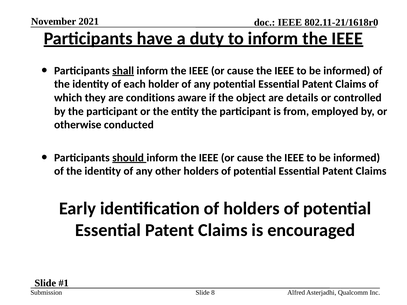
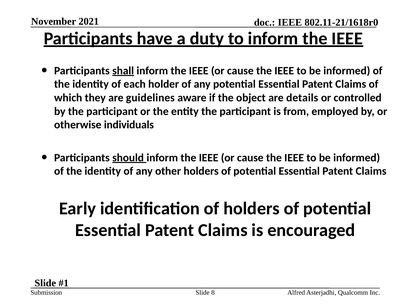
conditions: conditions -> guidelines (150, 98)
conducted: conducted -> individuals (129, 125)
